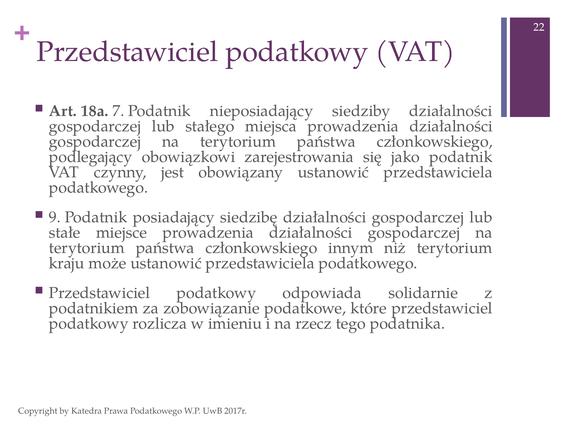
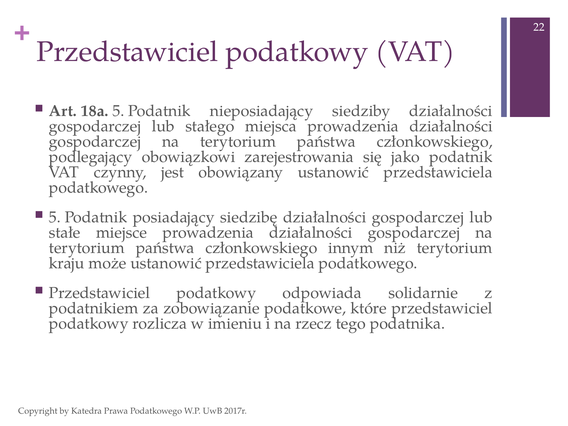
18a 7: 7 -> 5 (118, 111)
9: 9 -> 5 (55, 217)
